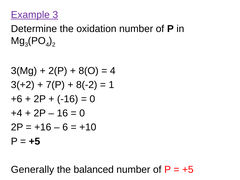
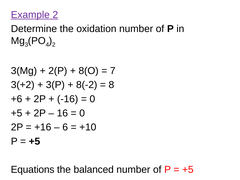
Example 3: 3 -> 2 (55, 15)
4: 4 -> 7 (113, 71)
7(P: 7(P -> 3(P (55, 85)
1: 1 -> 8 (111, 85)
+4: +4 -> +5 (17, 113)
Generally: Generally -> Equations (33, 170)
